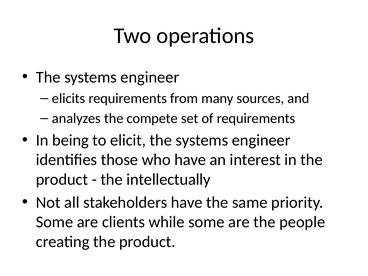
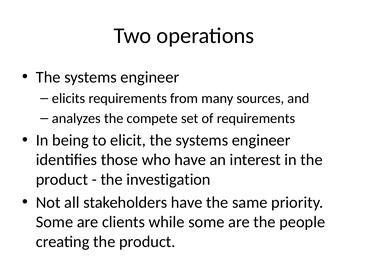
intellectually: intellectually -> investigation (168, 179)
